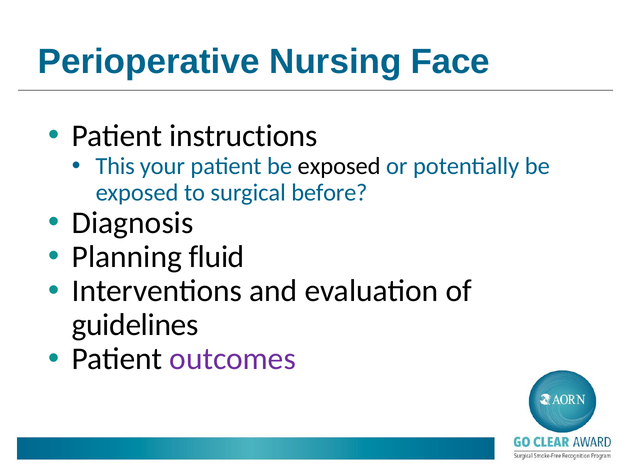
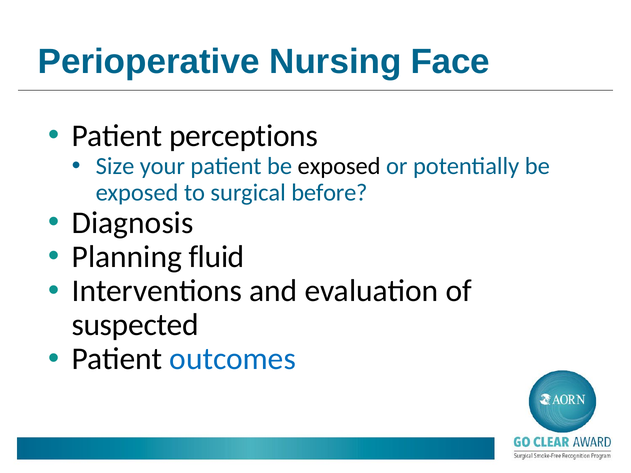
instructions: instructions -> perceptions (244, 136)
This: This -> Size (115, 166)
guidelines: guidelines -> suspected (135, 325)
outcomes colour: purple -> blue (233, 359)
